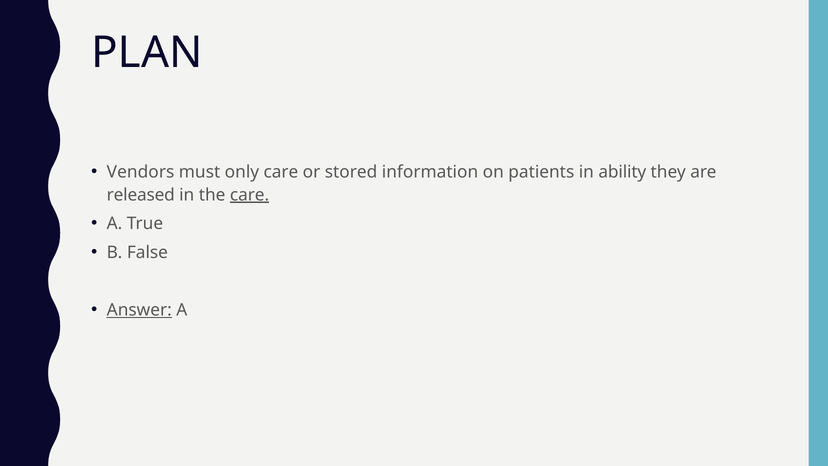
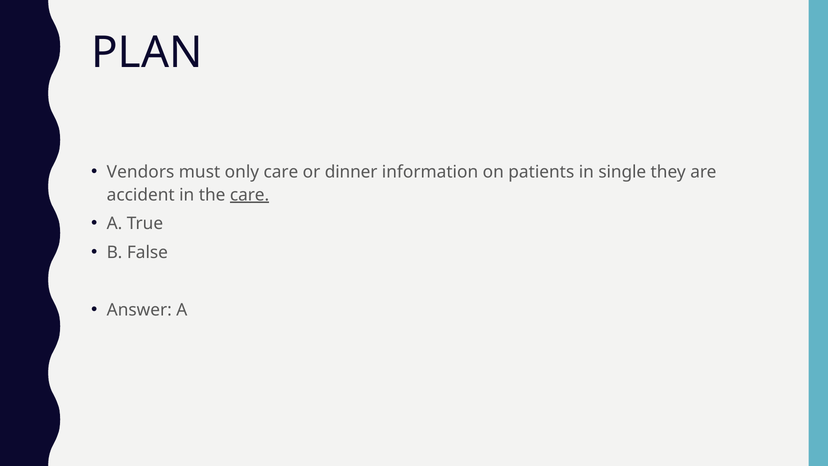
stored: stored -> dinner (351, 172)
ability: ability -> single (622, 172)
released: released -> accident (141, 195)
Answer underline: present -> none (139, 310)
